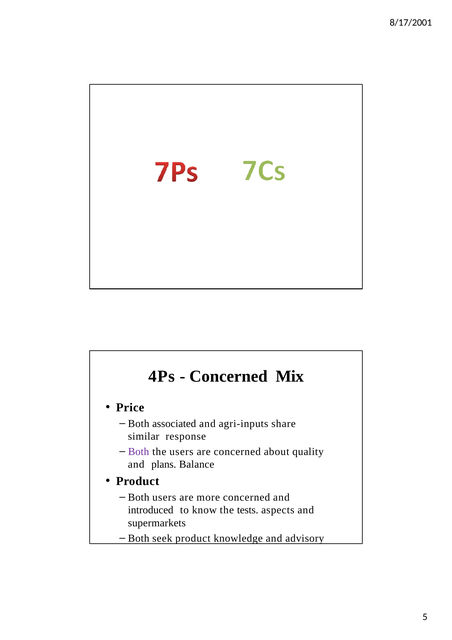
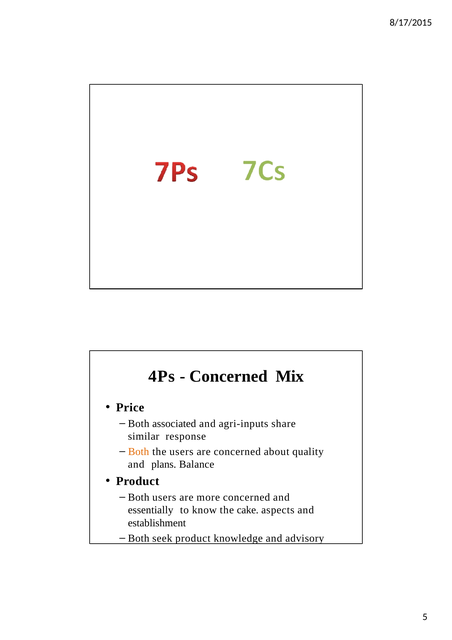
8/17/2001: 8/17/2001 -> 8/17/2015 (411, 23)
Both colour: purple -> orange (139, 451)
introduced: introduced -> essentially (151, 510)
tests: tests -> cake (248, 510)
supermarkets: supermarkets -> establishment (157, 523)
